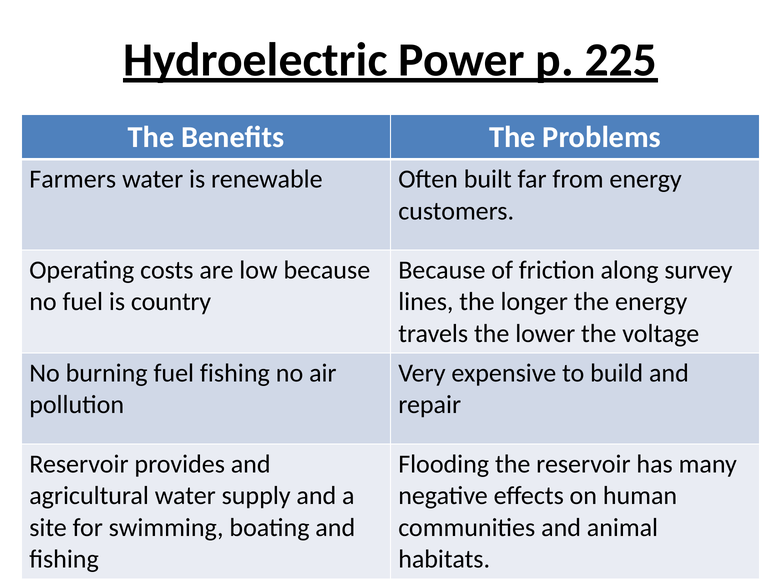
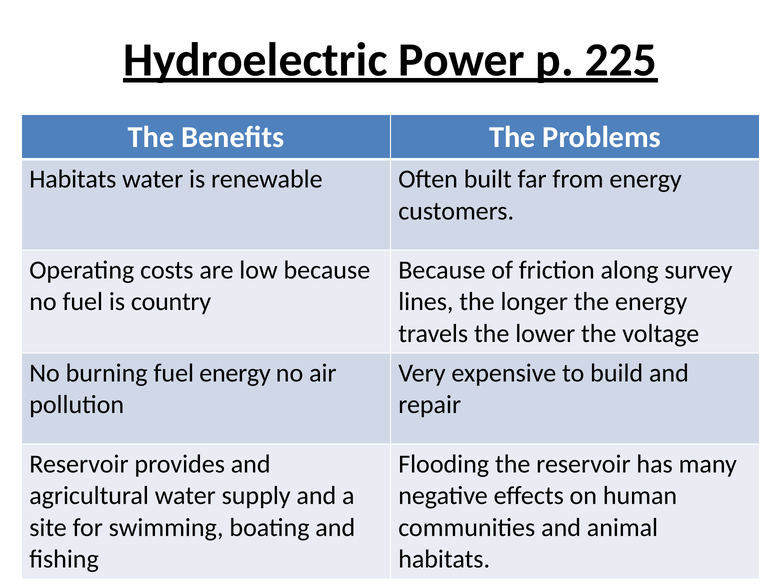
Farmers: Farmers -> Habitats (73, 179)
fuel fishing: fishing -> energy (235, 374)
